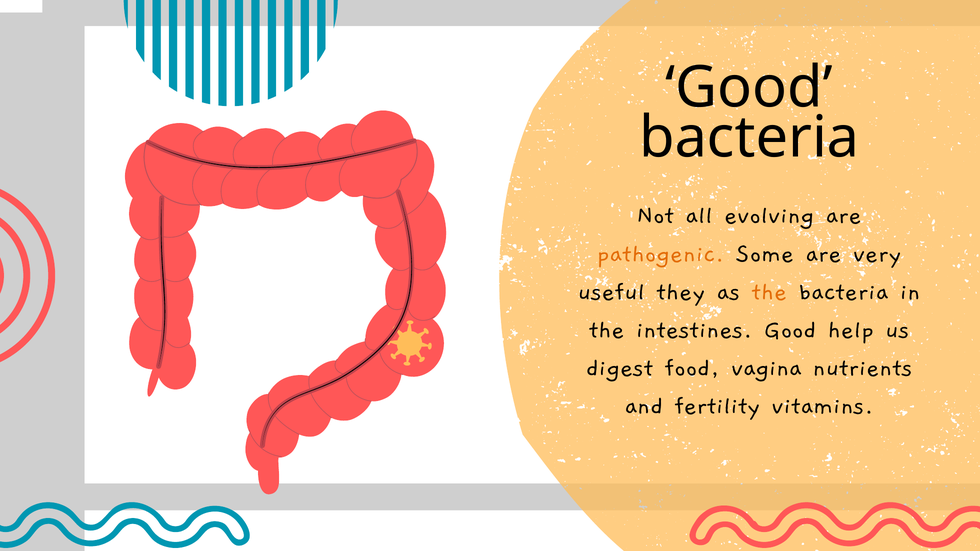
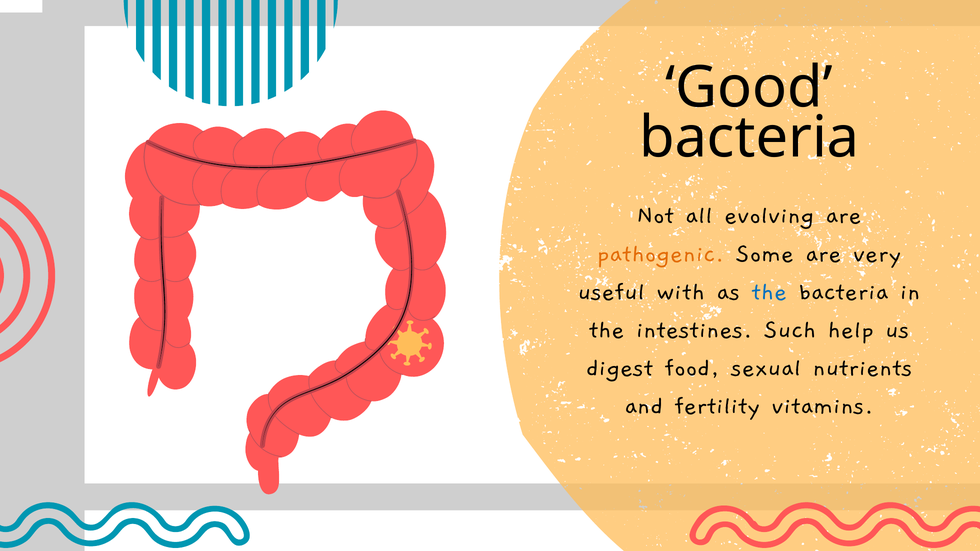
they: they -> with (681, 291)
the colour: orange -> blue (769, 291)
intestines Good: Good -> Such (790, 329)
vagina: vagina -> sexual (766, 367)
